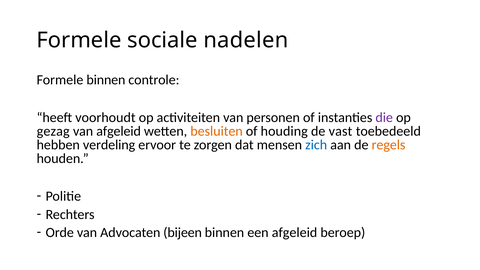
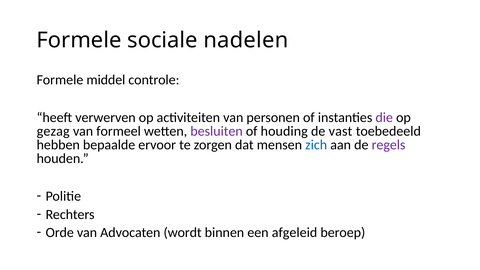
Formele binnen: binnen -> middel (106, 80)
voorhoudt: voorhoudt -> verwerven (105, 118)
van afgeleid: afgeleid -> formeel (119, 131)
besluiten colour: orange -> purple (217, 131)
verdeling: verdeling -> bepaalde (109, 145)
regels colour: orange -> purple (389, 145)
bijeen: bijeen -> wordt (183, 232)
